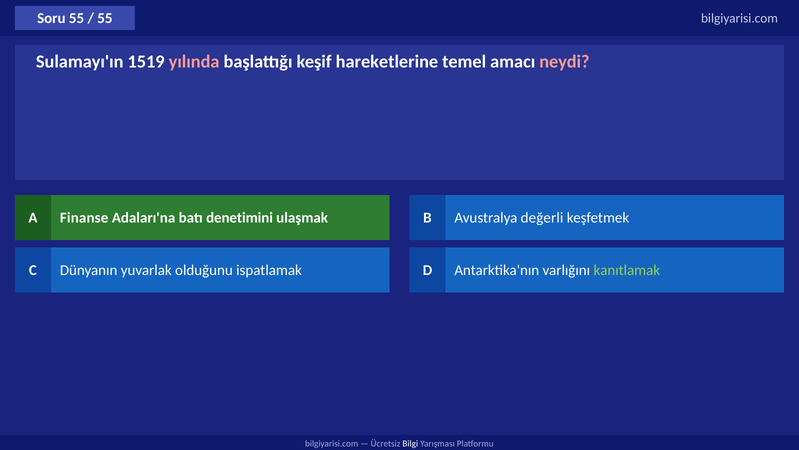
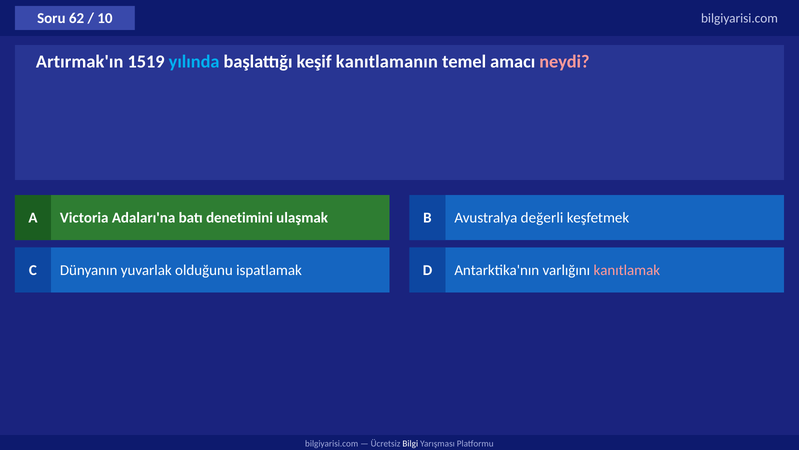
Soru 55: 55 -> 62 (77, 18)
55: 55 -> 10 (105, 18)
Sulamayı'ın: Sulamayı'ın -> Artırmak'ın (80, 62)
yılında colour: pink -> light blue (194, 62)
hareketlerine: hareketlerine -> kanıtlamanın (387, 62)
Finanse: Finanse -> Victoria (84, 217)
kanıtlamak colour: light green -> pink (627, 270)
